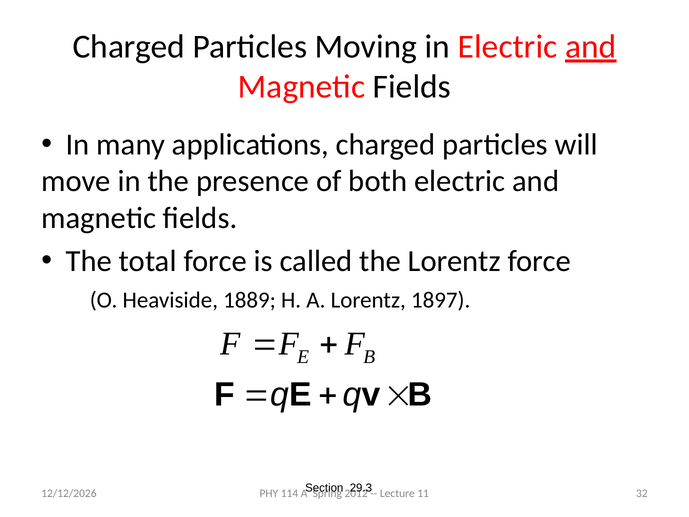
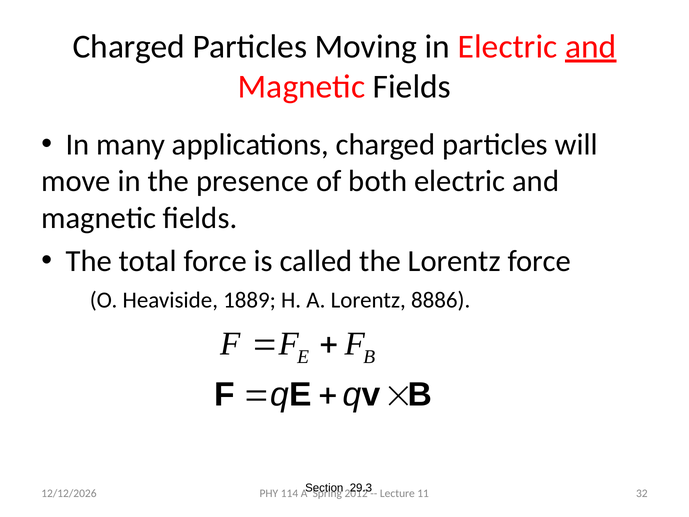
1897: 1897 -> 8886 (441, 300)
